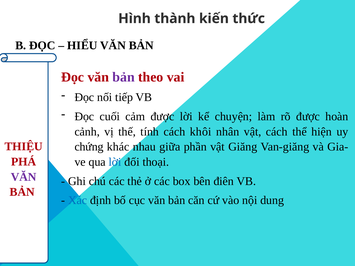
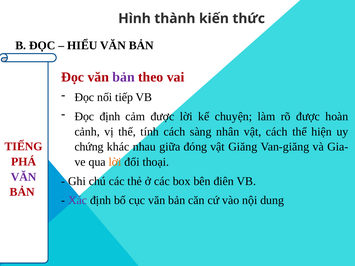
Đọc cuối: cuối -> định (110, 117)
khôi: khôi -> sàng (201, 132)
THIỆU: THIỆU -> TIẾNG (24, 147)
phần: phần -> đóng (195, 147)
lời colour: blue -> orange (115, 162)
Xác colour: blue -> purple (78, 200)
